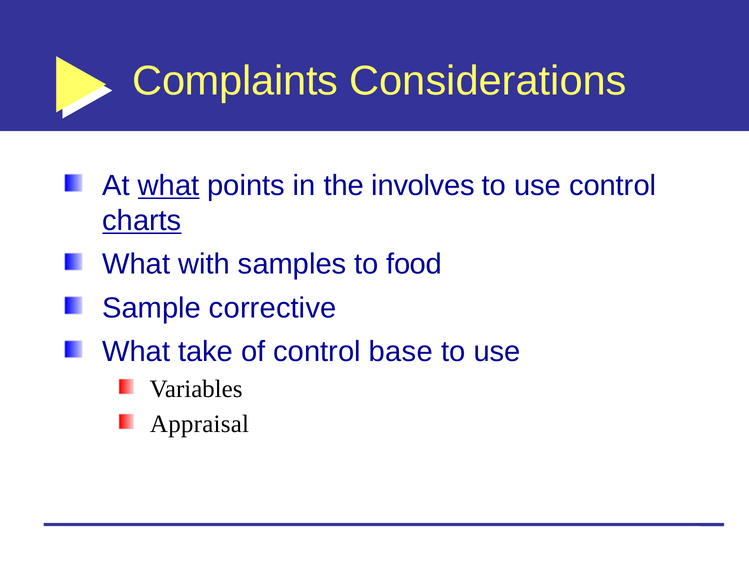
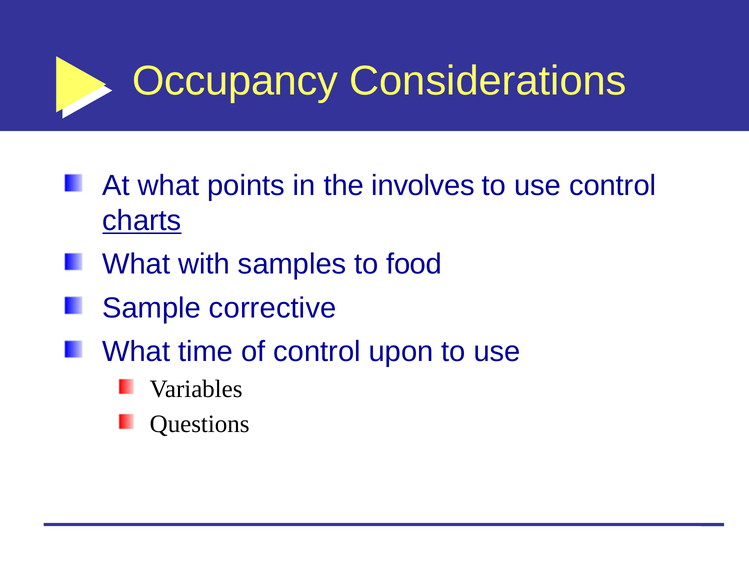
Complaints: Complaints -> Occupancy (235, 81)
what underline: present -> none (169, 186)
take: take -> time (206, 352)
base: base -> upon (401, 352)
Appraisal: Appraisal -> Questions (200, 424)
